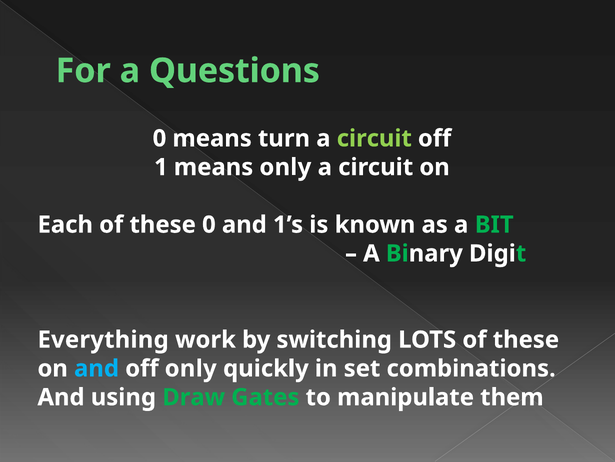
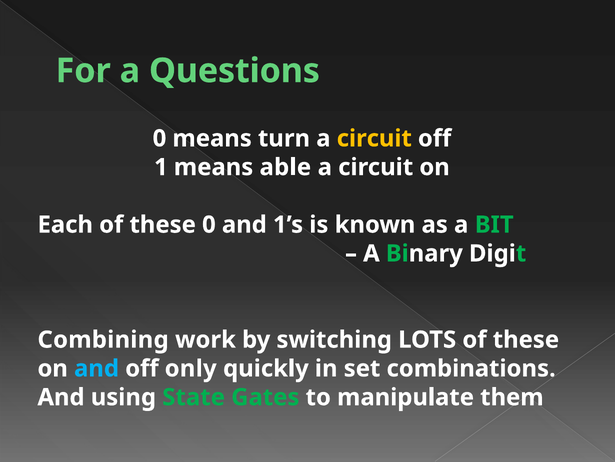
circuit colour: light green -> yellow (374, 138)
means only: only -> able (285, 167)
Everything: Everything -> Combining (103, 339)
Draw: Draw -> State (194, 397)
